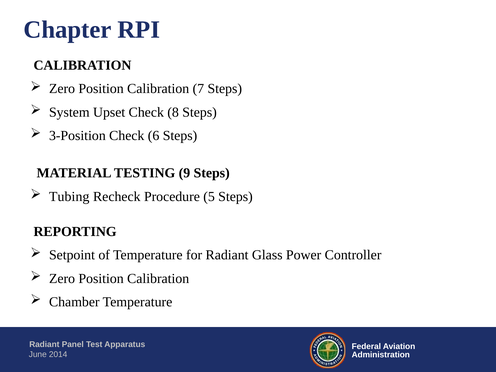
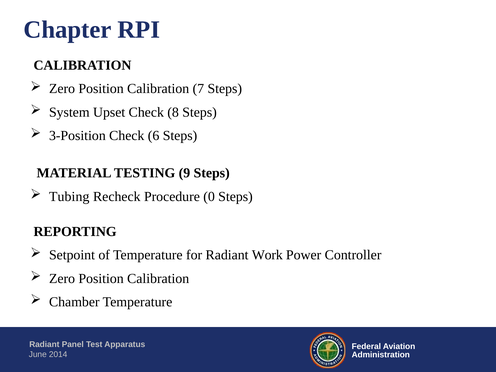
5: 5 -> 0 (209, 196)
Glass: Glass -> Work (267, 255)
